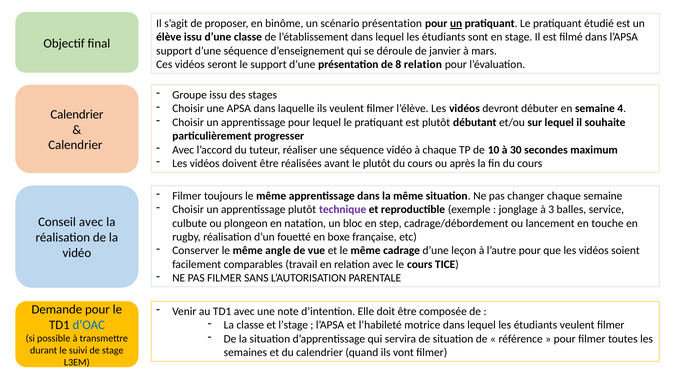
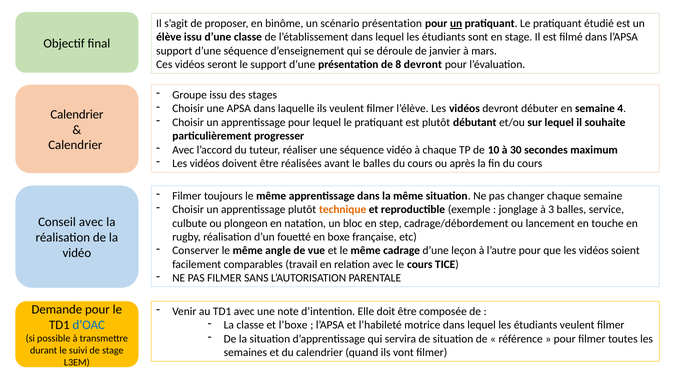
8 relation: relation -> devront (423, 65)
le plutôt: plutôt -> balles (377, 163)
technique colour: purple -> orange (343, 209)
l’stage: l’stage -> l’boxe (293, 325)
